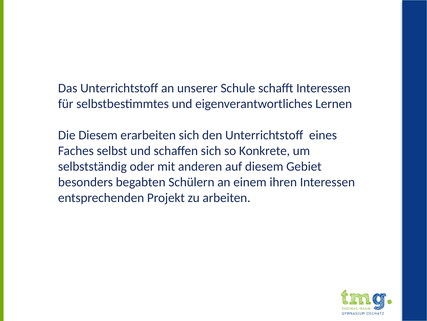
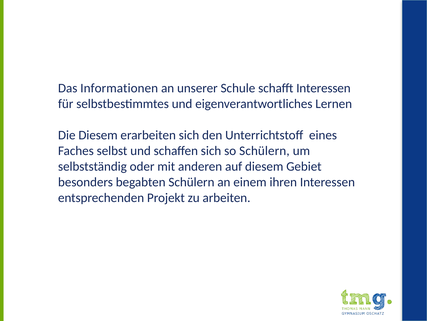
Das Unterrichtstoff: Unterrichtstoff -> Informationen (119, 88)
so Konkrete: Konkrete -> Schülern (264, 150)
